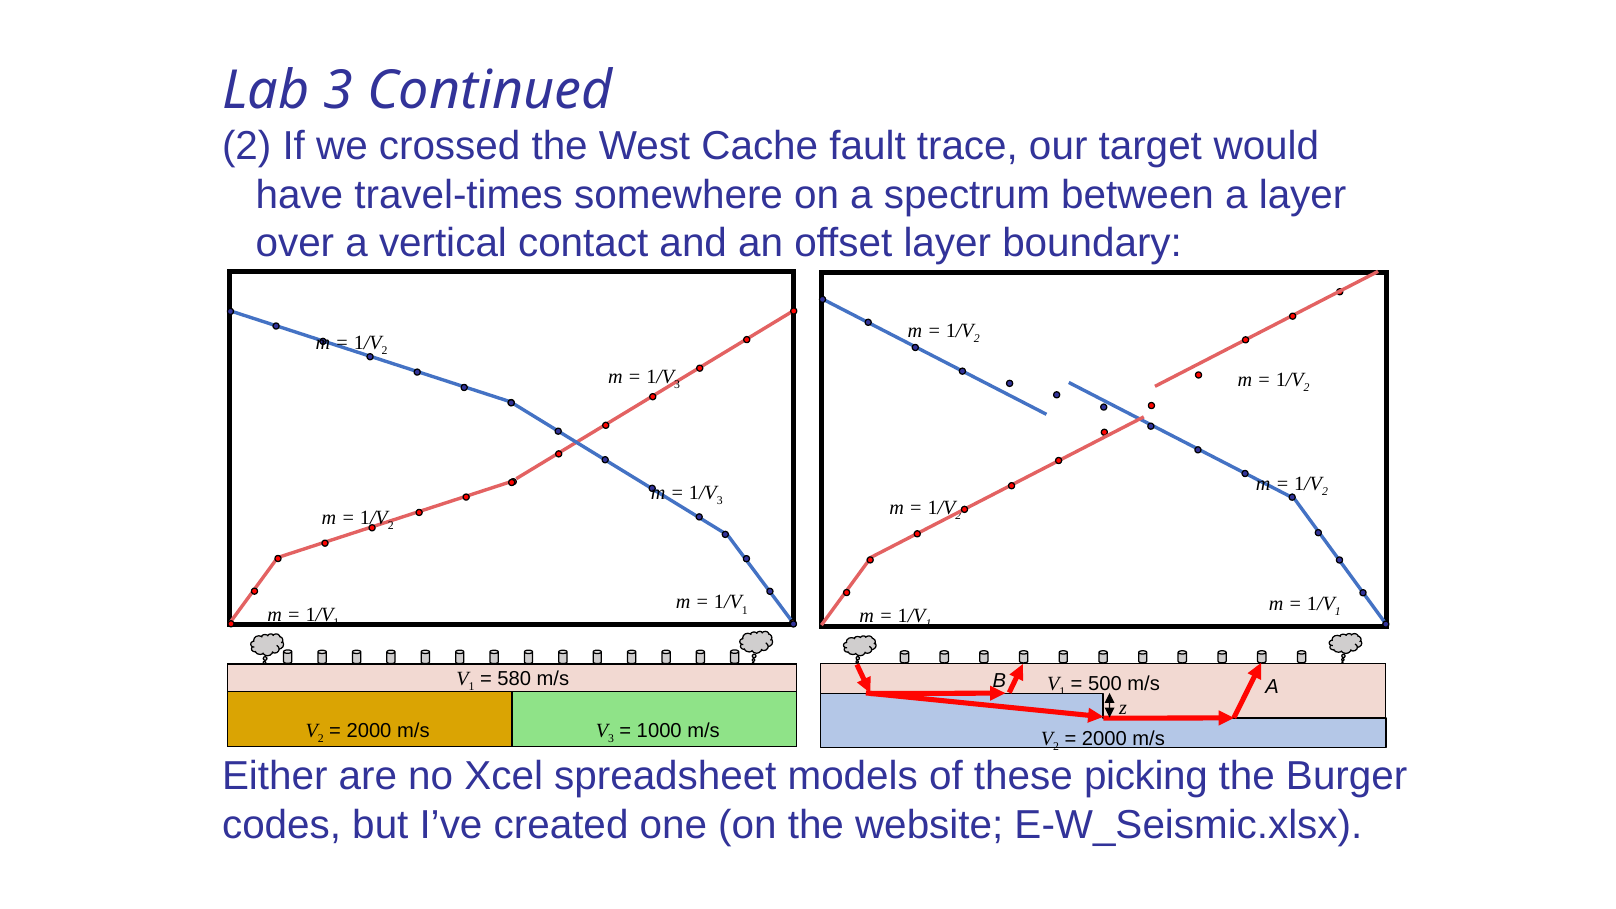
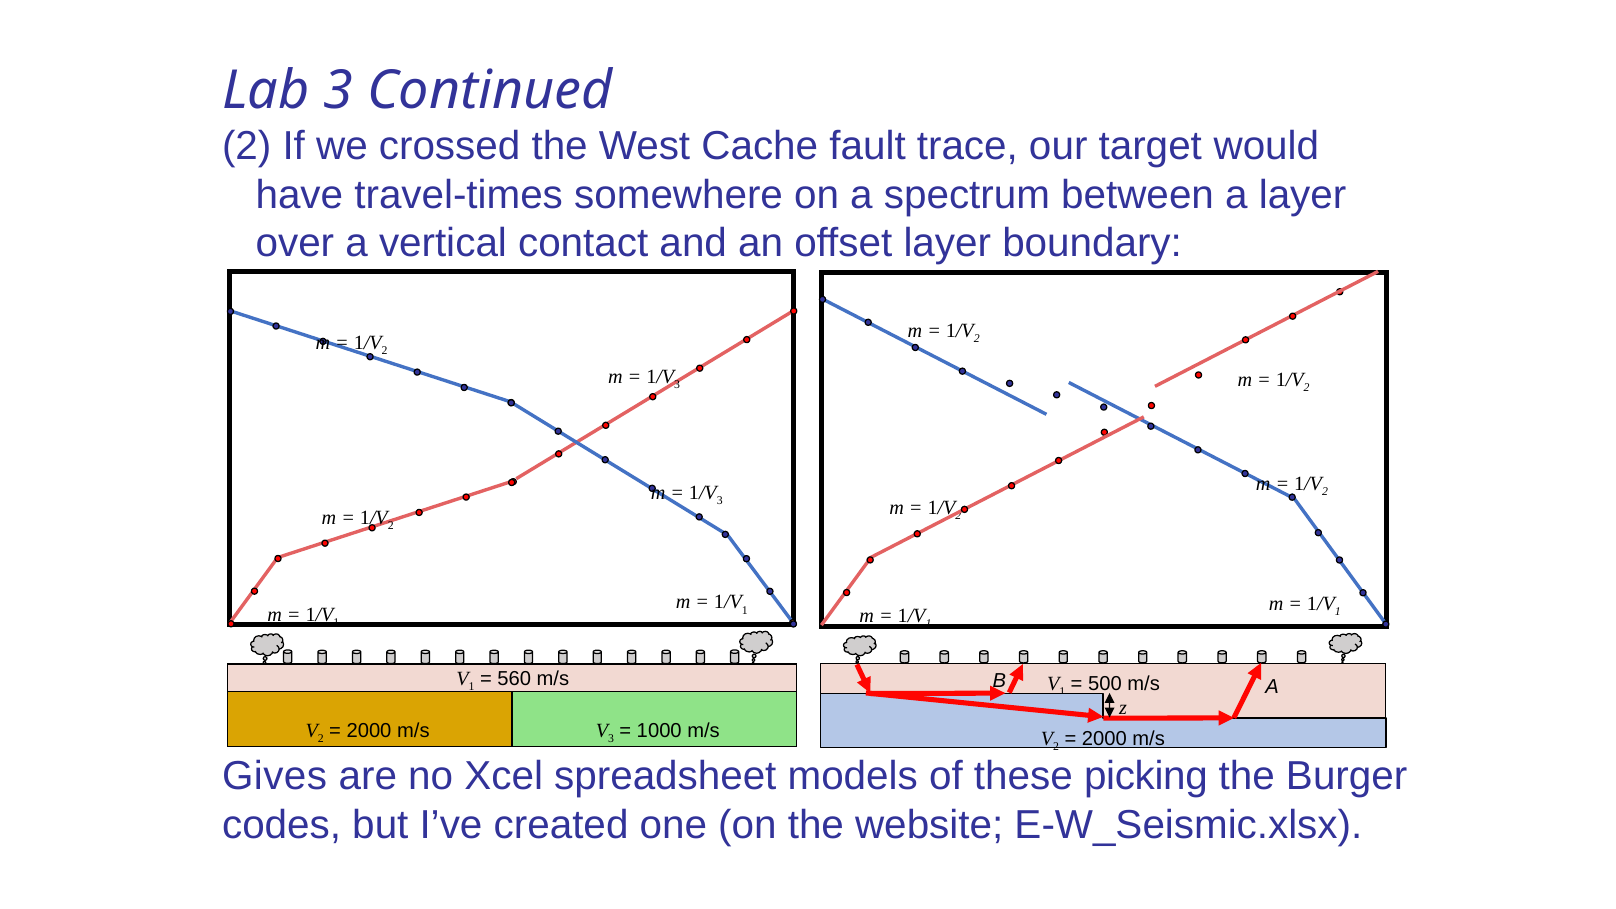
580: 580 -> 560 (514, 679)
Either: Either -> Gives (275, 777)
